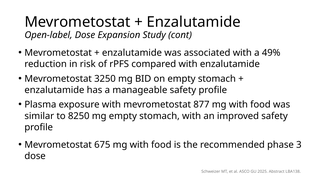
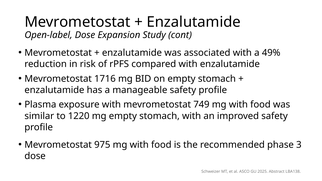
3250: 3250 -> 1716 (105, 79)
877: 877 -> 749 (201, 105)
8250: 8250 -> 1220 (79, 116)
675: 675 -> 975 (102, 145)
